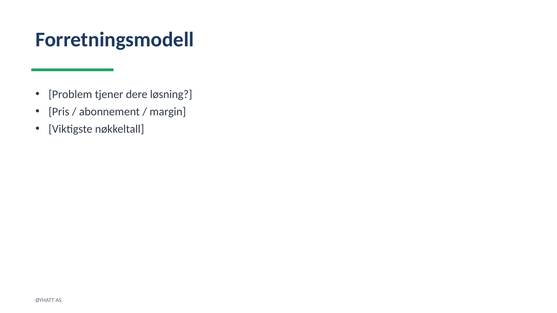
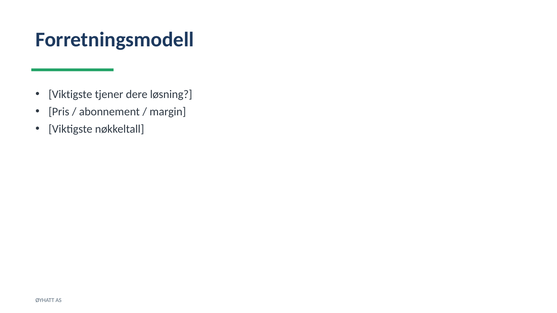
Problem: Problem -> Viktigste (70, 94)
